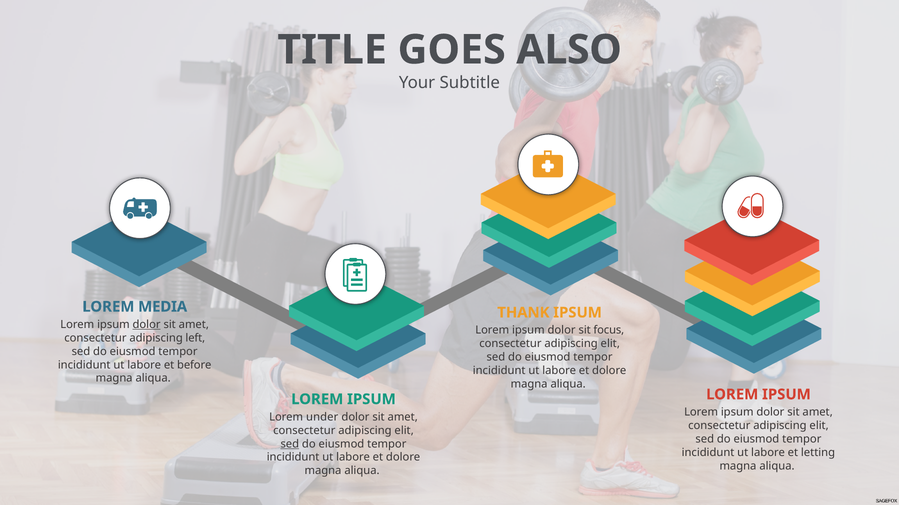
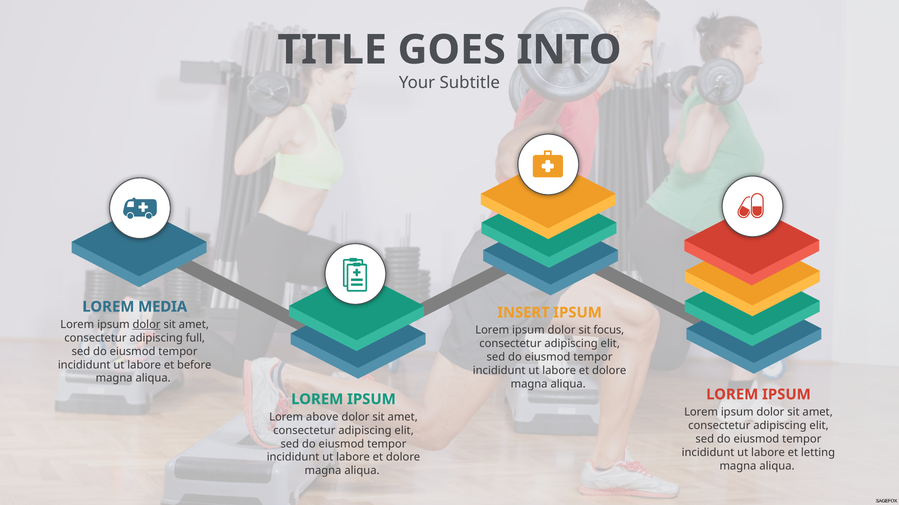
ALSO: ALSO -> INTO (569, 50)
THANK: THANK -> INSERT (523, 313)
left: left -> full (195, 338)
under: under -> above (322, 417)
sed underline: present -> none (290, 444)
